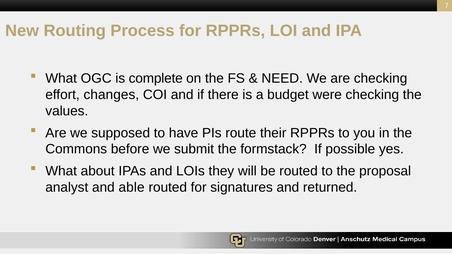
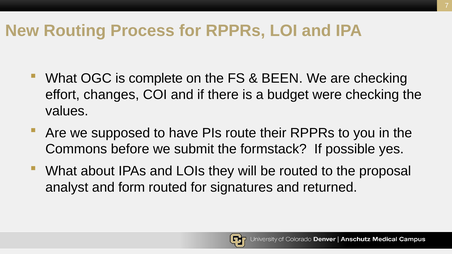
NEED: NEED -> BEEN (282, 79)
able: able -> form (132, 187)
